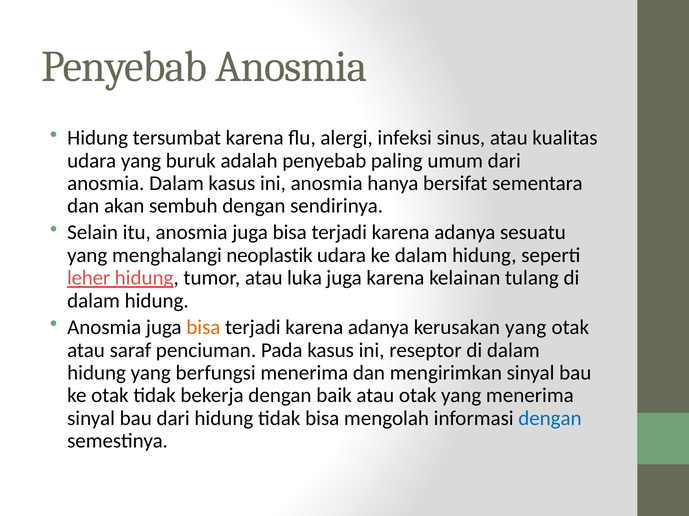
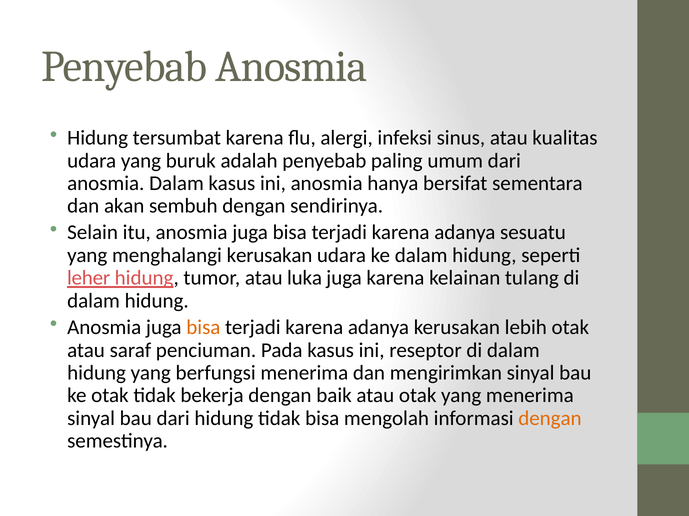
menghalangi neoplastik: neoplastik -> kerusakan (270, 256)
kerusakan yang: yang -> lebih (526, 328)
dengan colour: blue -> orange (550, 419)
